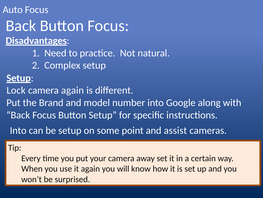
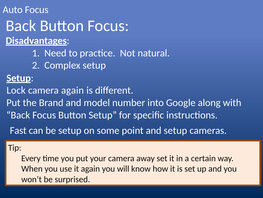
Into: Into -> Fast (18, 130)
and assist: assist -> setup (175, 130)
